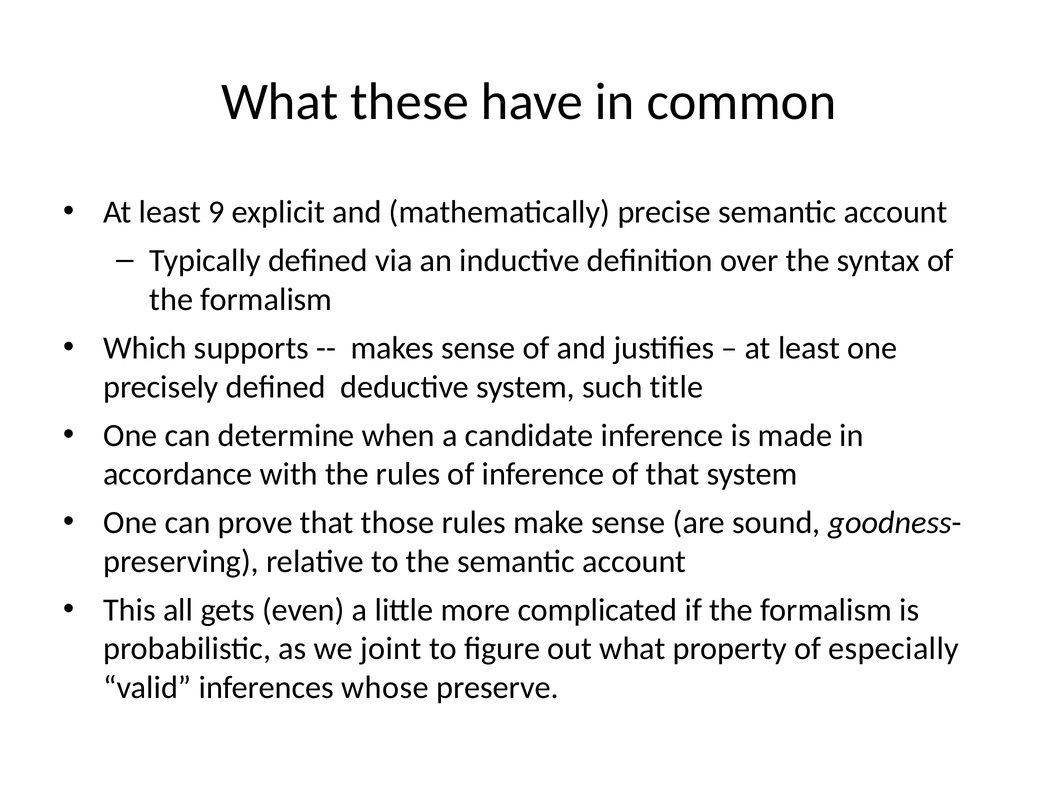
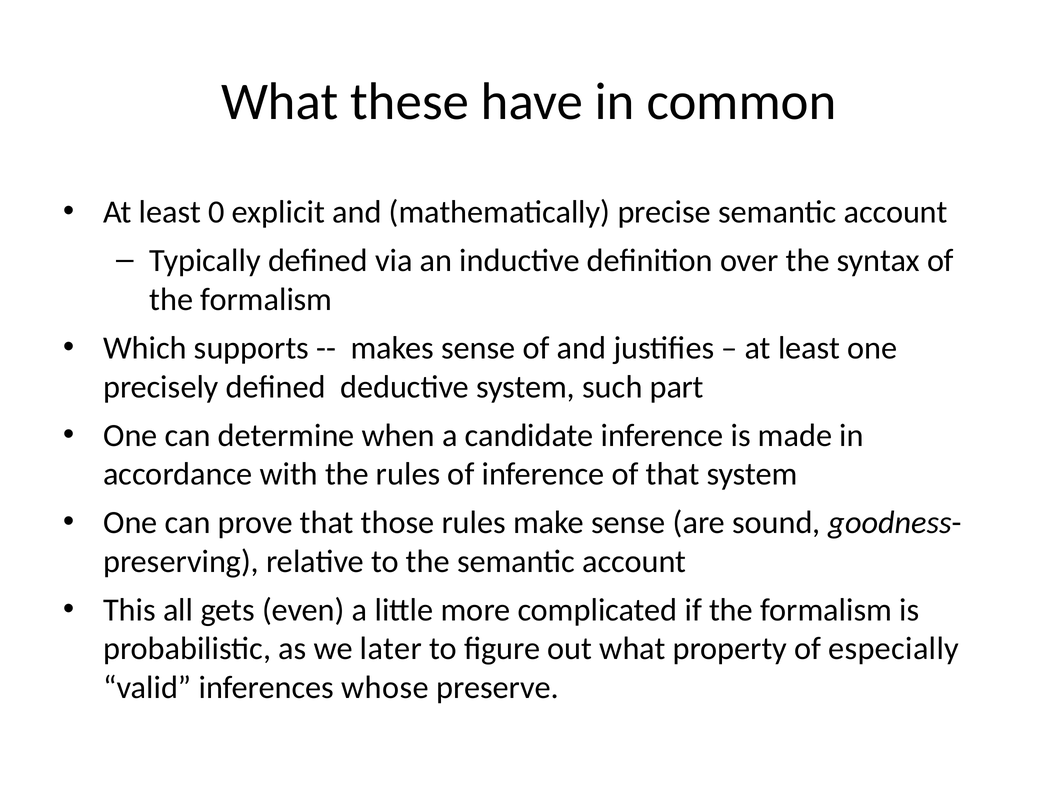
9: 9 -> 0 (216, 212)
title: title -> part (677, 387)
joint: joint -> later (391, 648)
